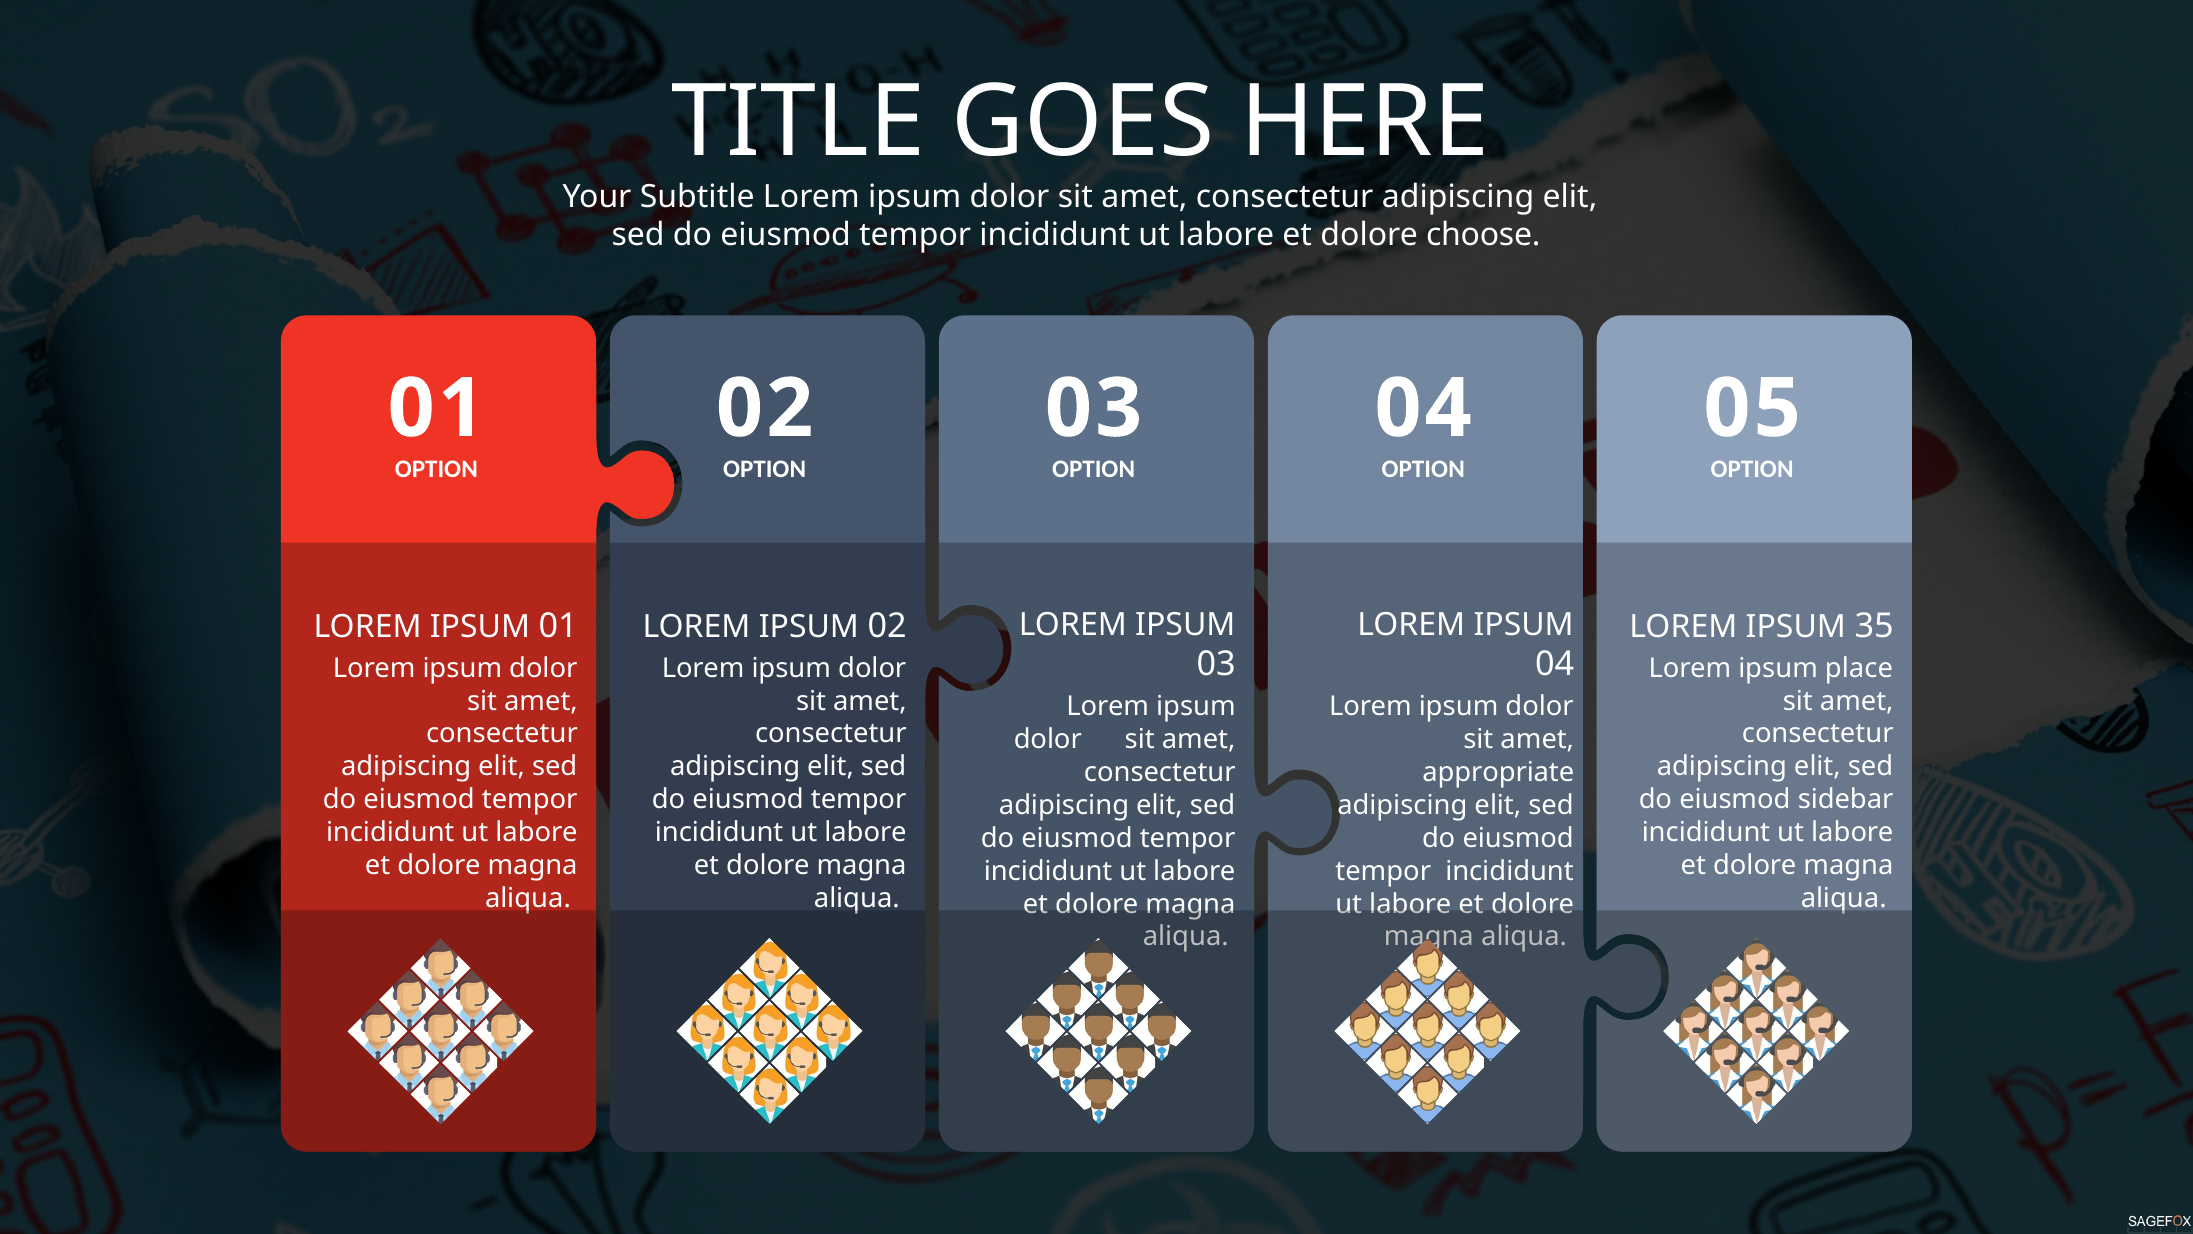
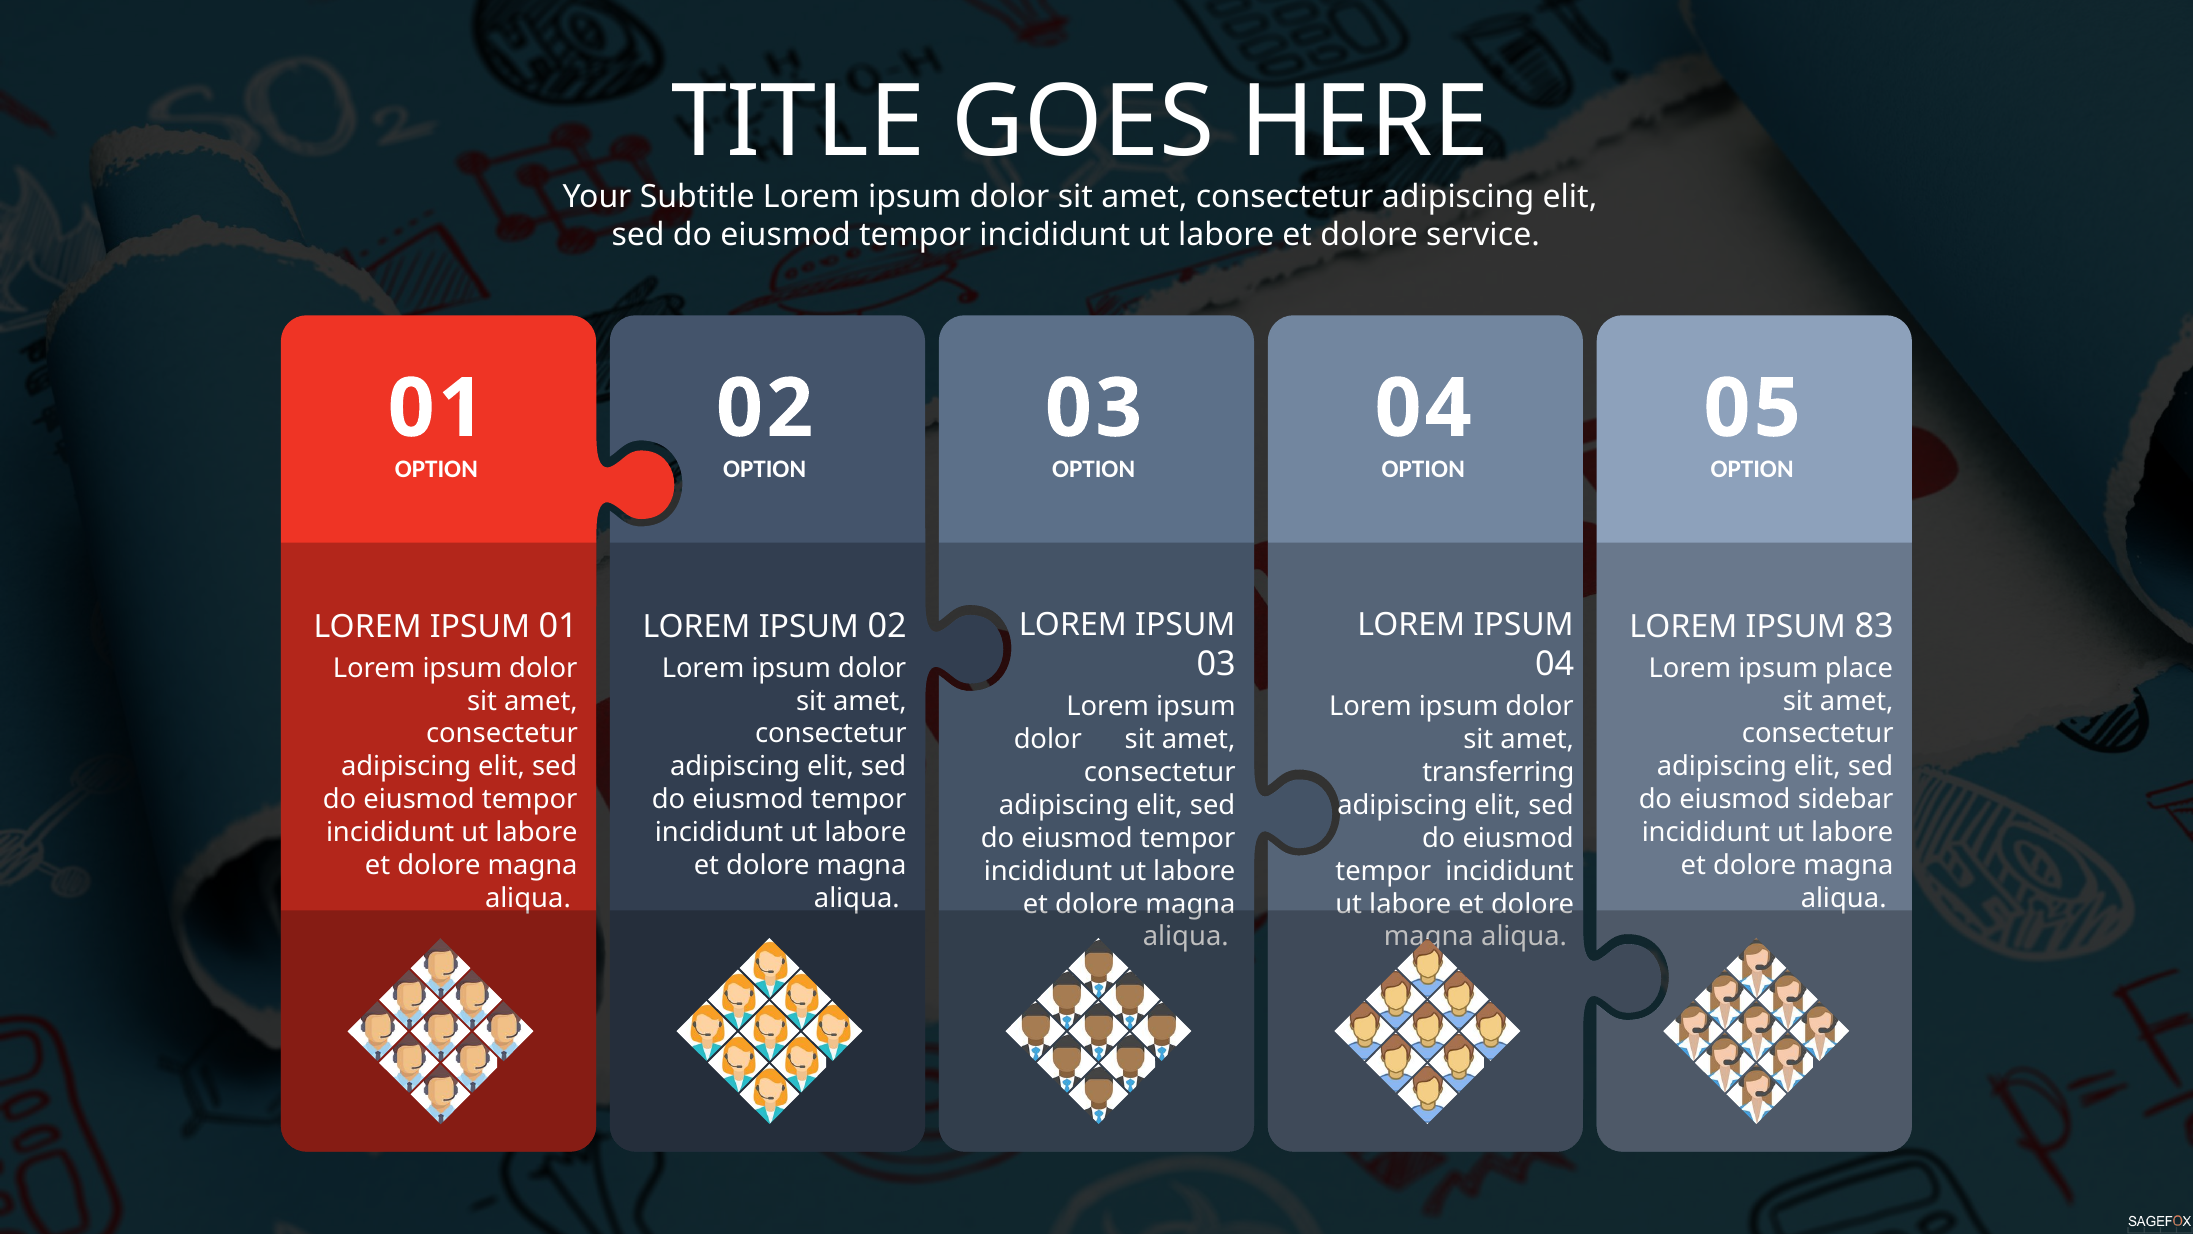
choose: choose -> service (1483, 235)
35: 35 -> 83 (1874, 626)
appropriate: appropriate -> transferring (1498, 772)
